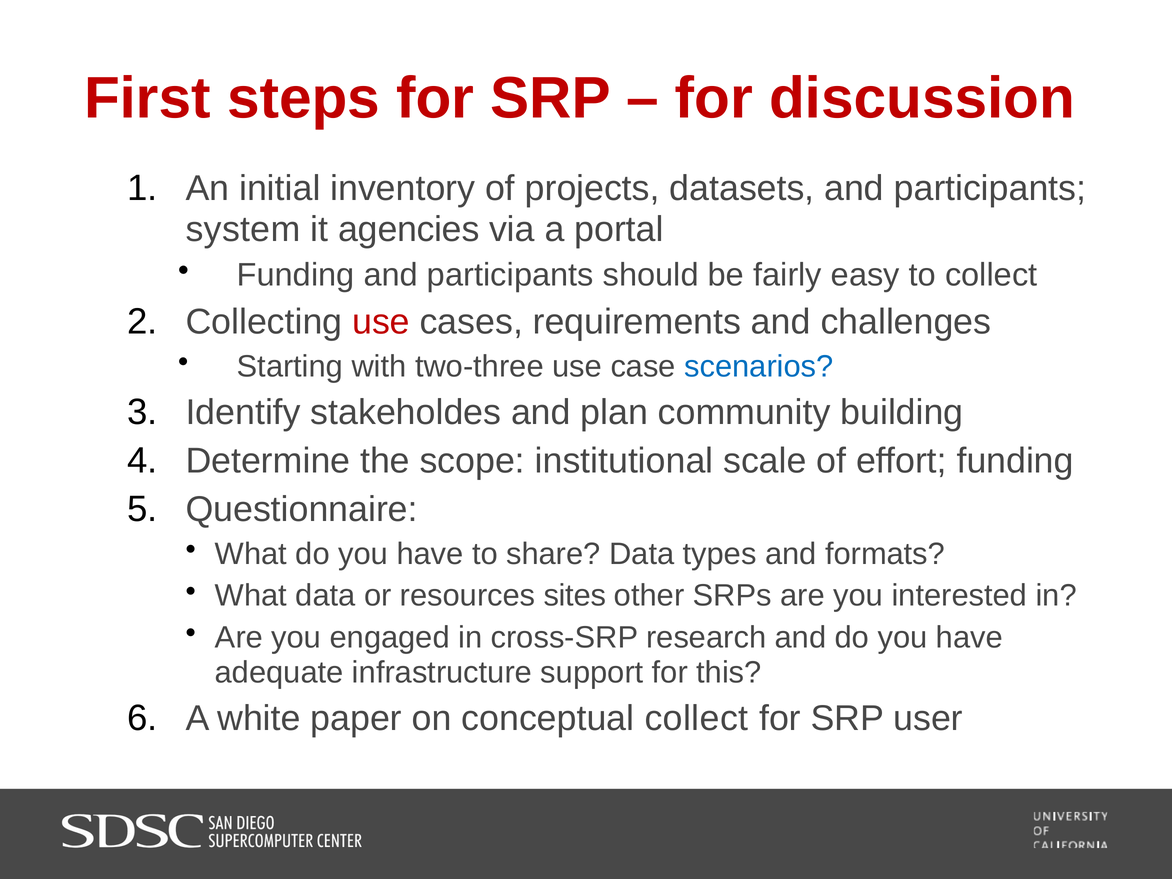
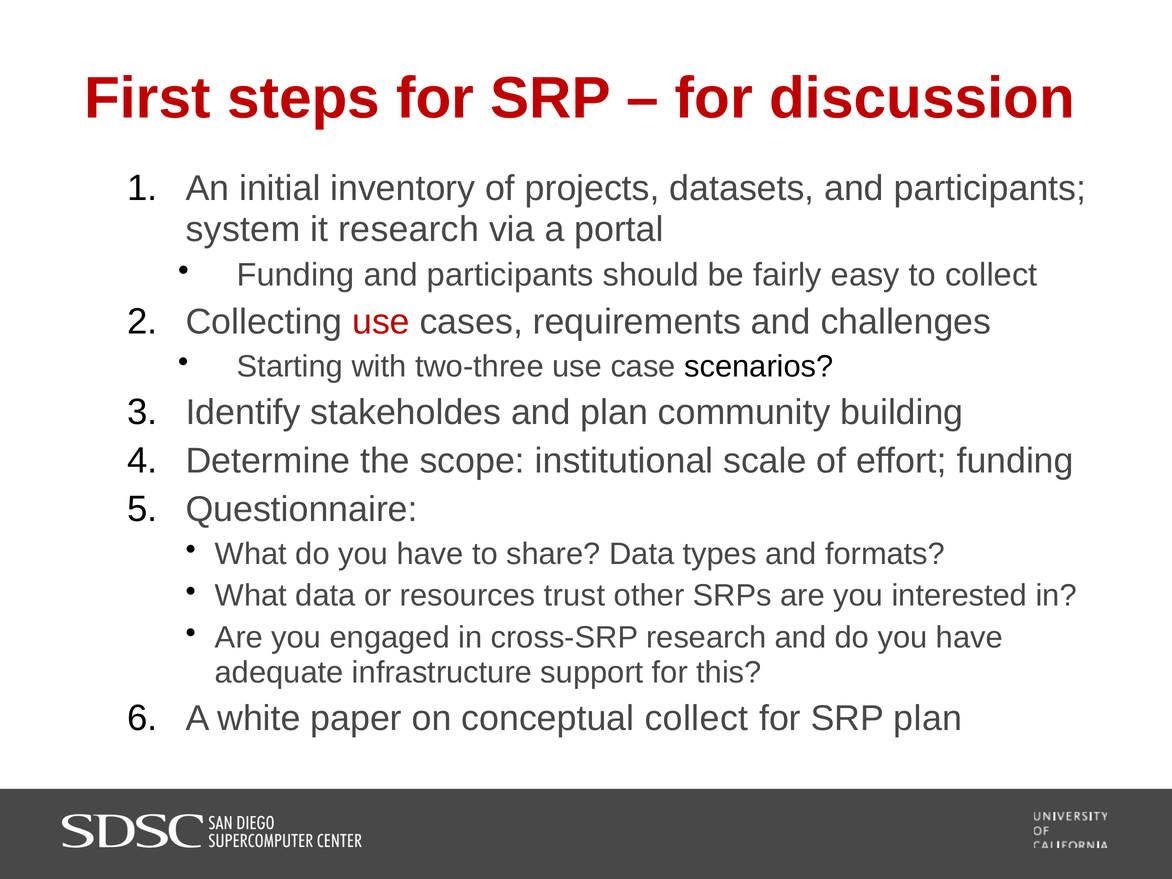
it agencies: agencies -> research (409, 229)
scenarios colour: blue -> black (759, 366)
sites: sites -> trust (575, 596)
SRP user: user -> plan (928, 719)
